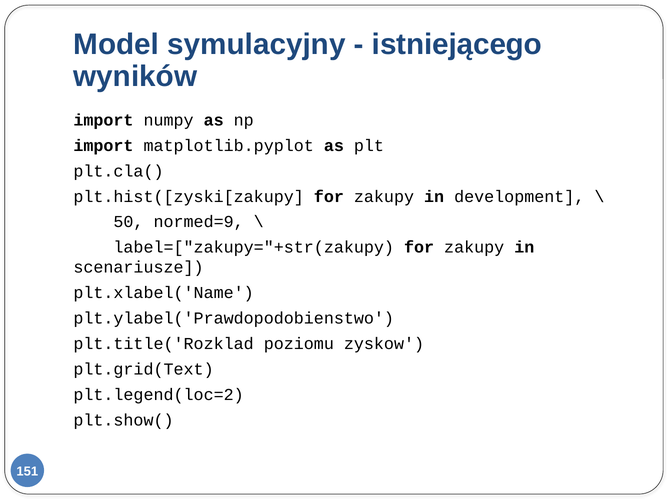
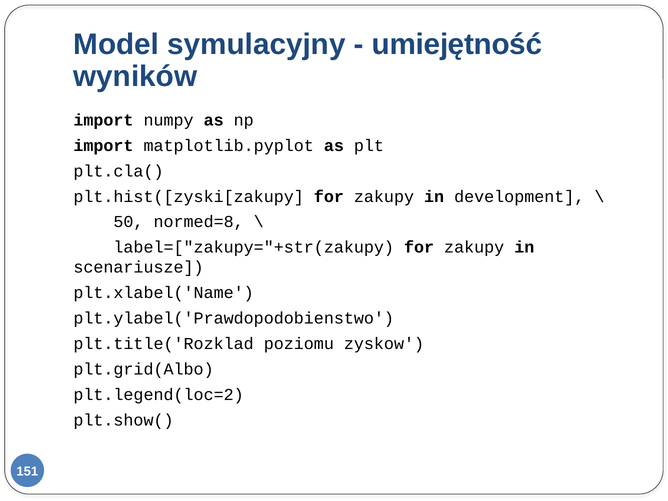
istniejącego: istniejącego -> umiejętność (457, 44)
normed=9: normed=9 -> normed=8 (199, 222)
plt.grid(Text: plt.grid(Text -> plt.grid(Albo (144, 369)
